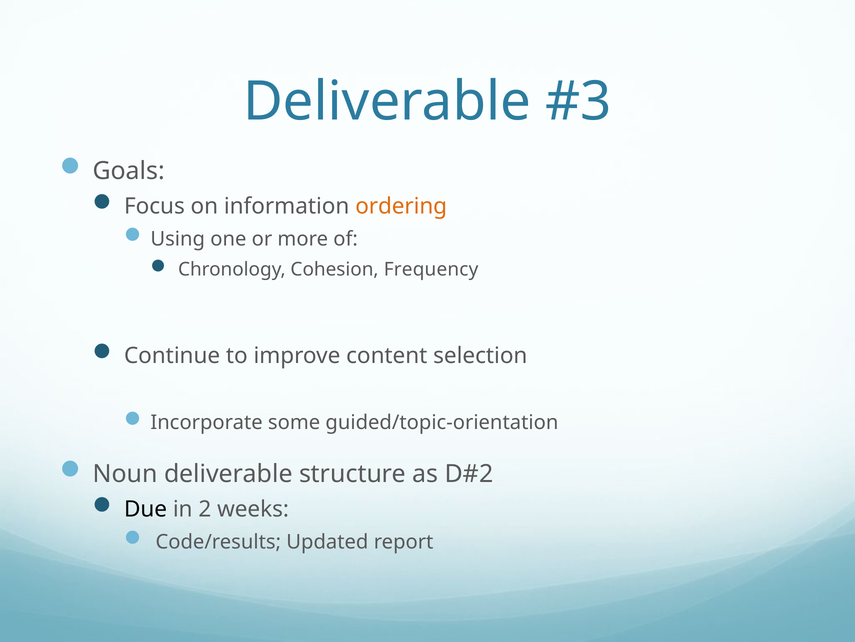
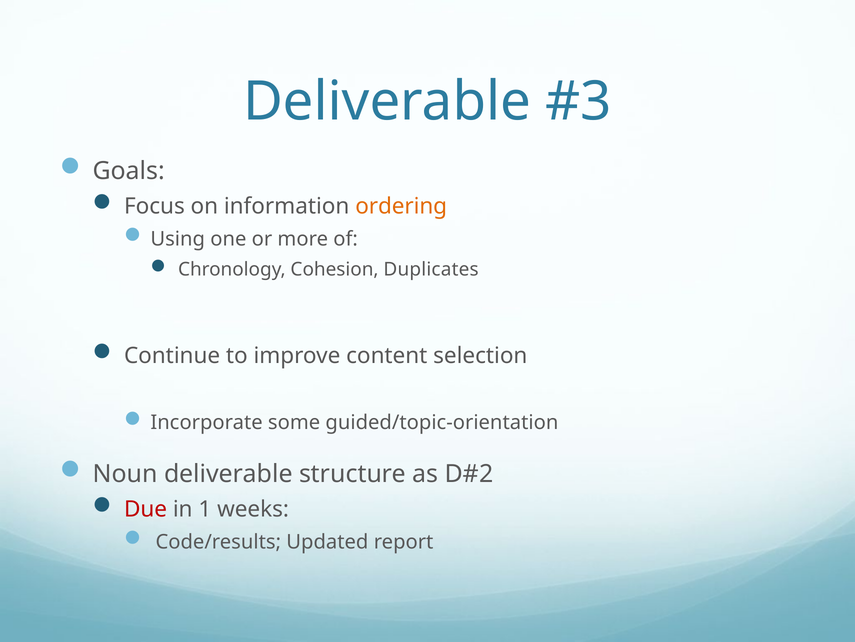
Frequency: Frequency -> Duplicates (431, 269)
Due colour: black -> red (146, 509)
2: 2 -> 1 (205, 509)
